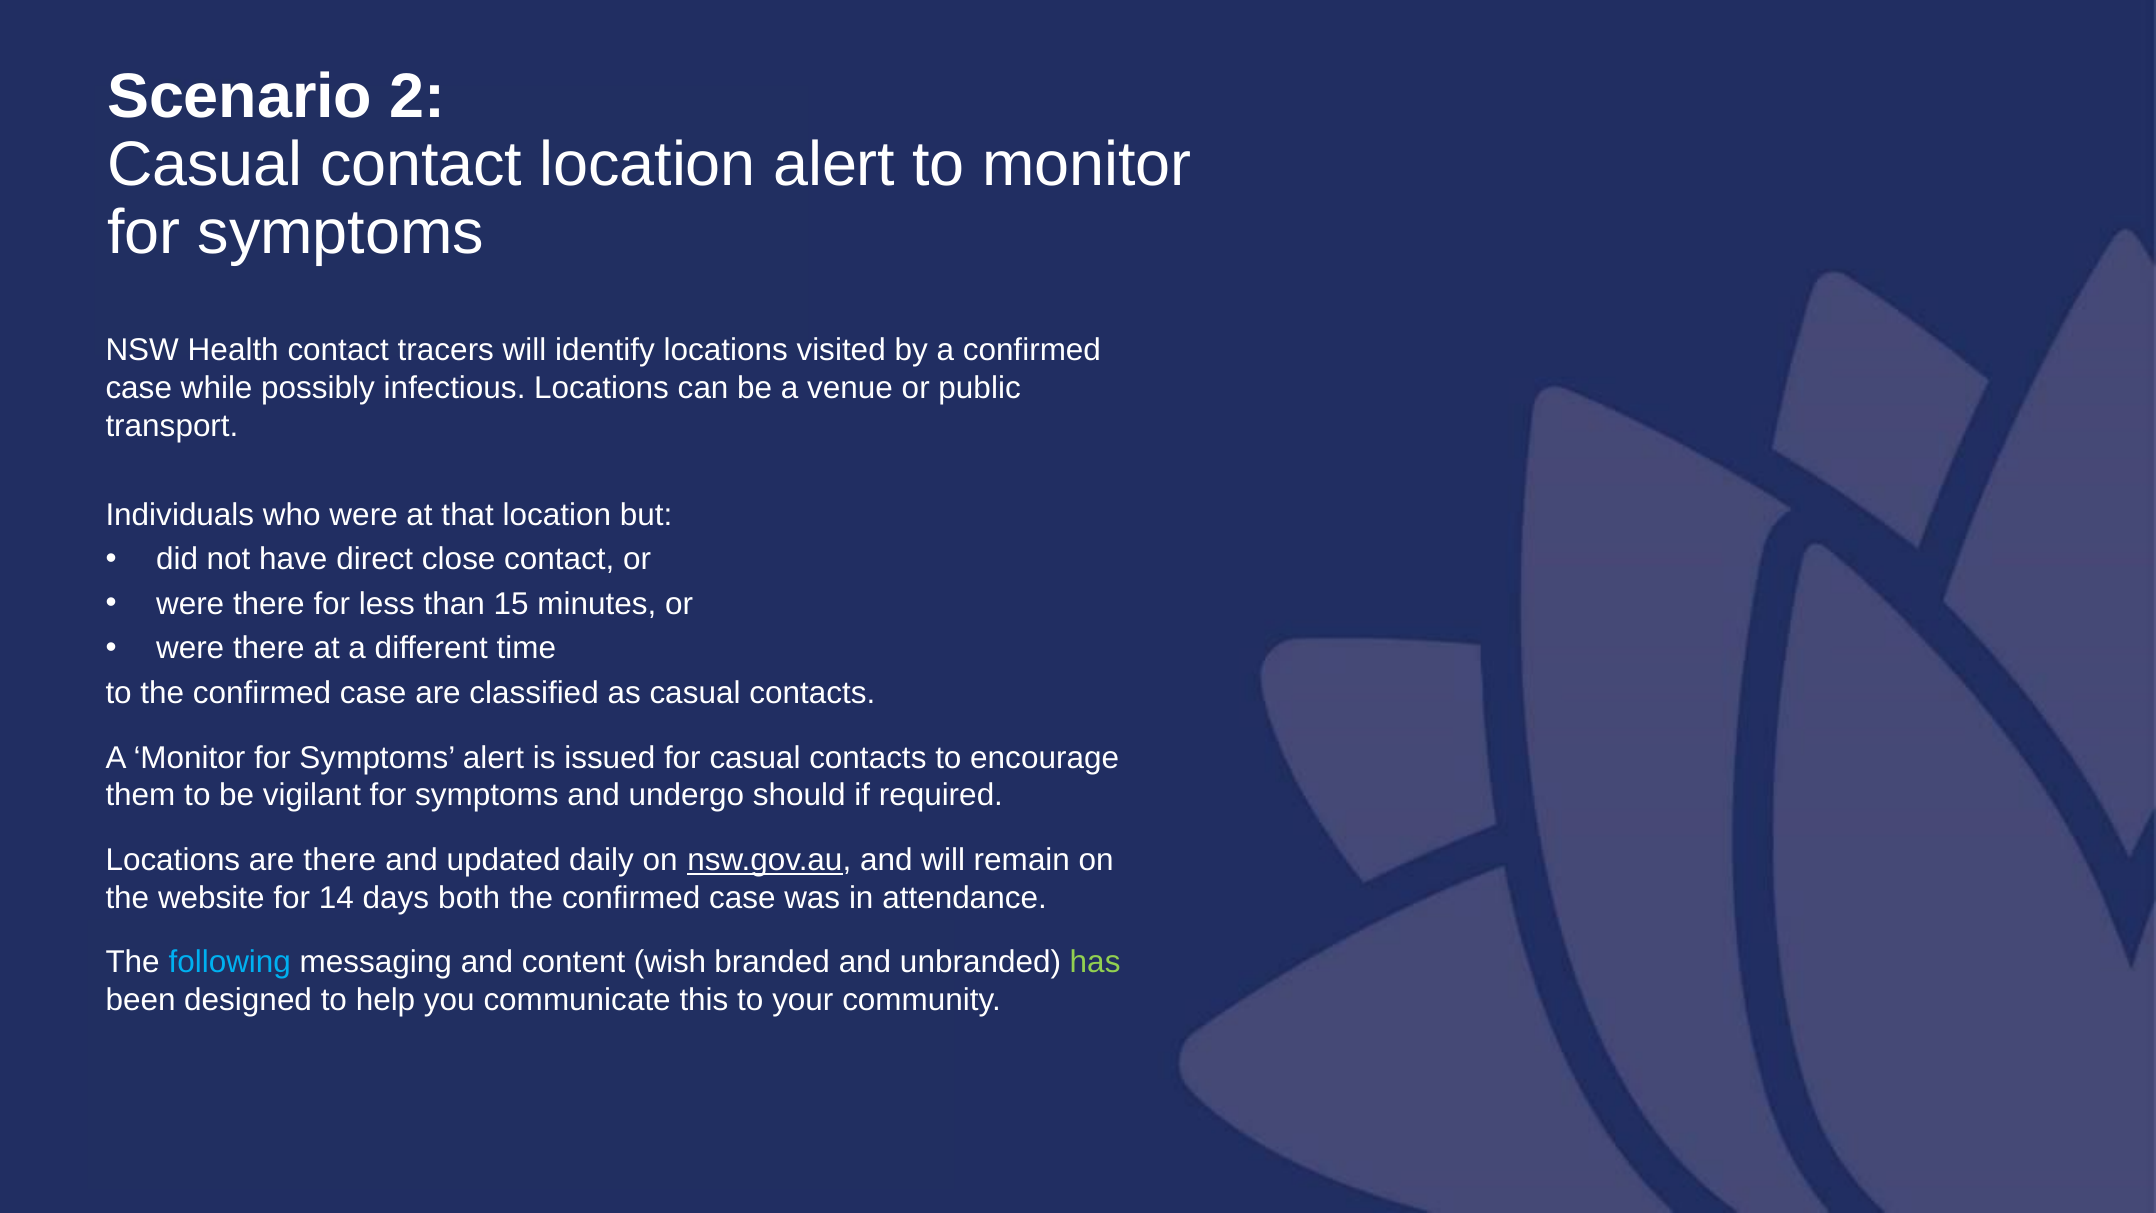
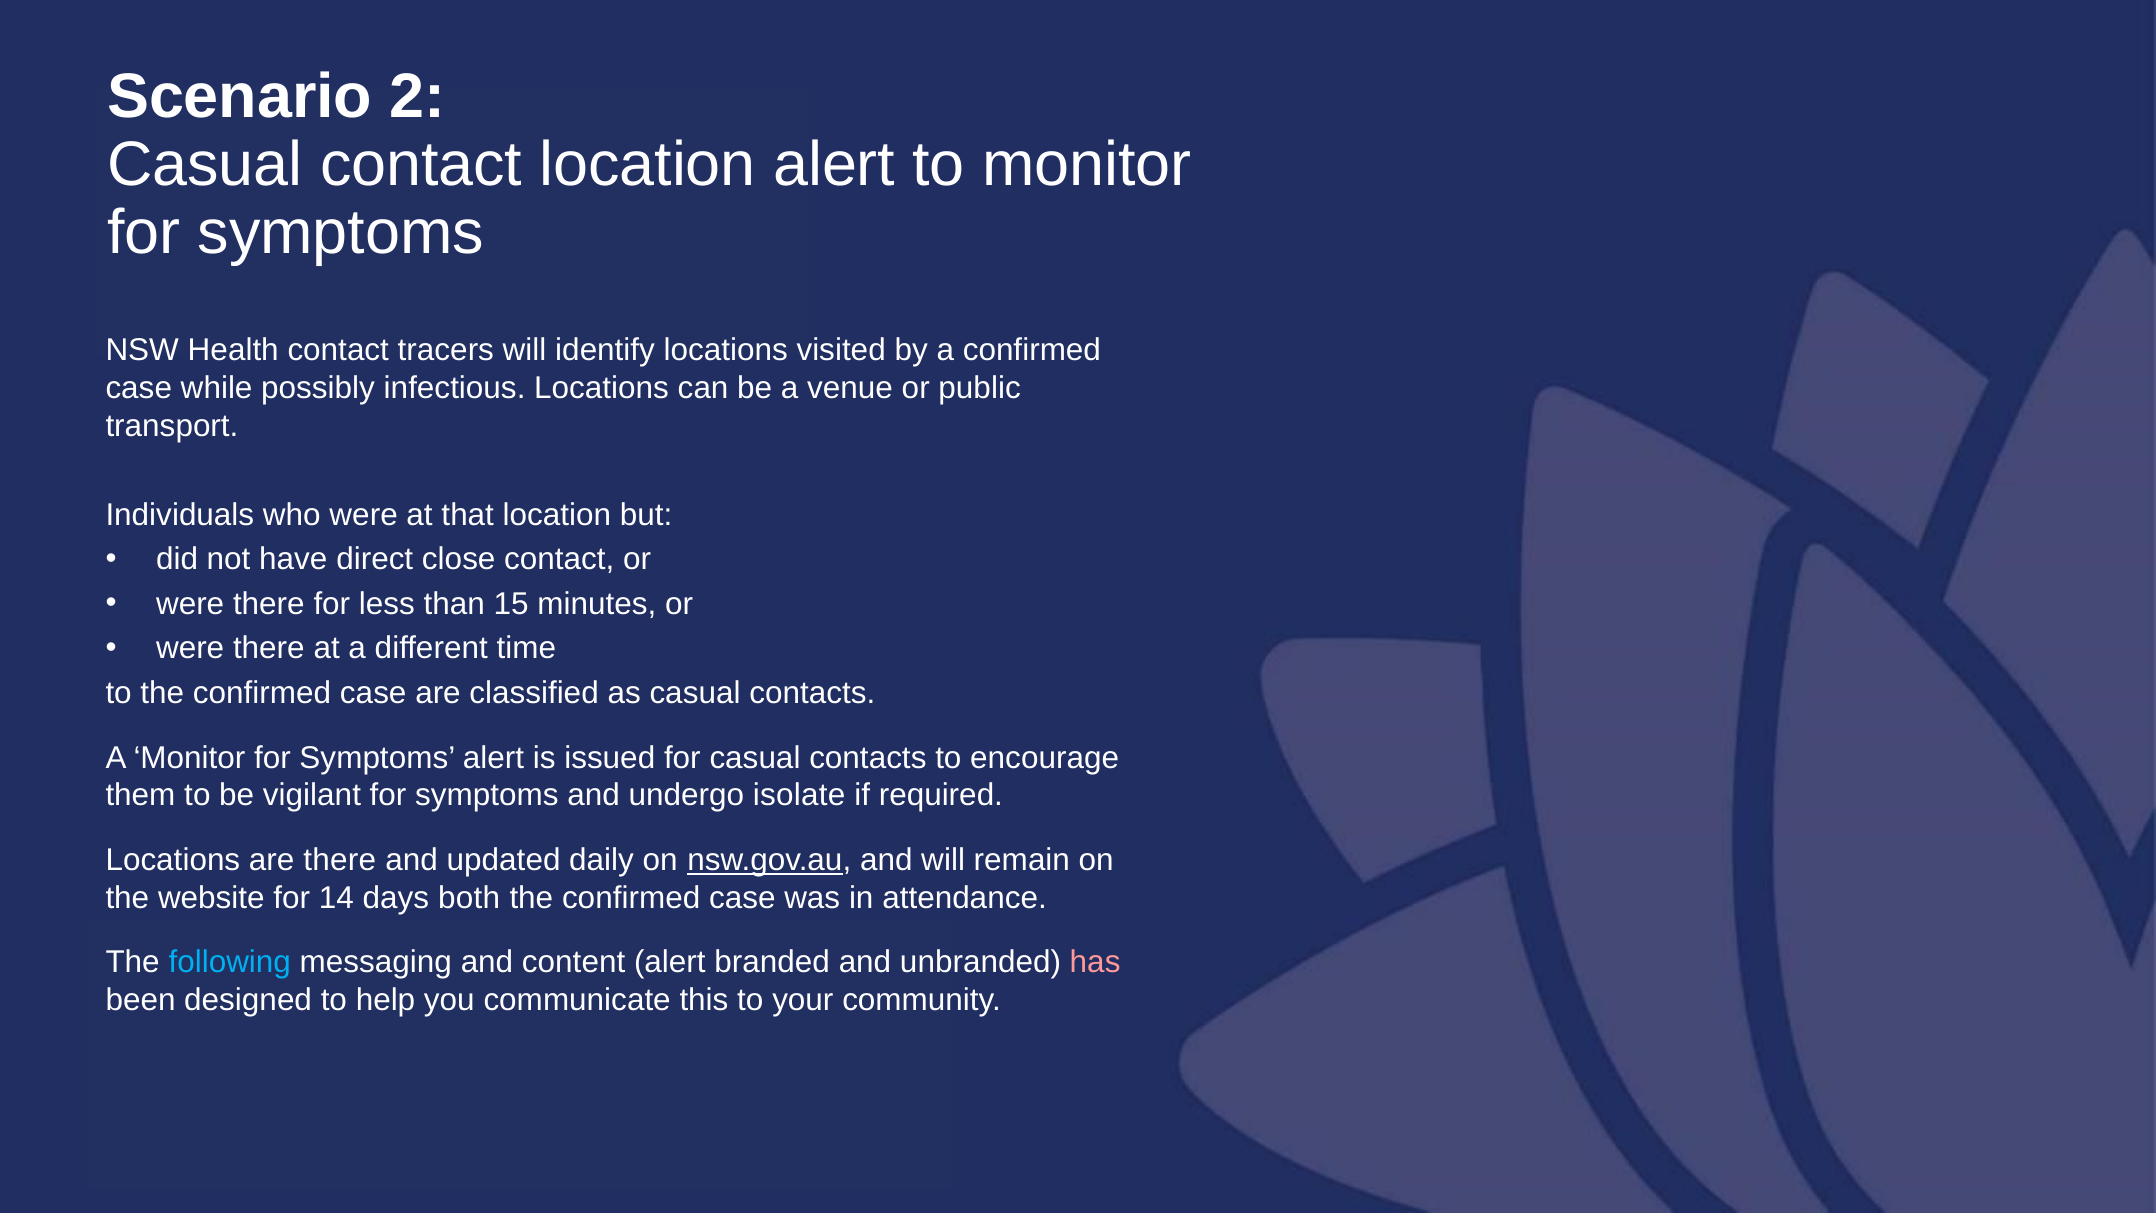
should: should -> isolate (799, 795)
content wish: wish -> alert (670, 962)
has colour: light green -> pink (1095, 962)
